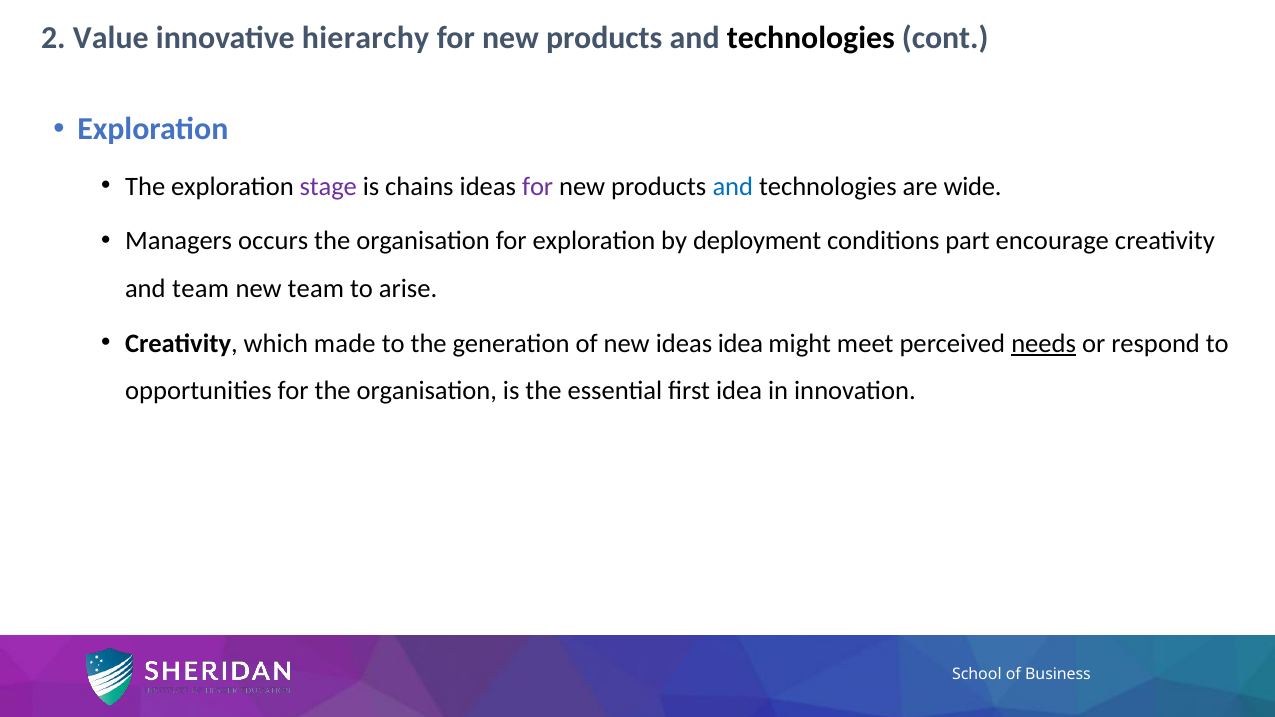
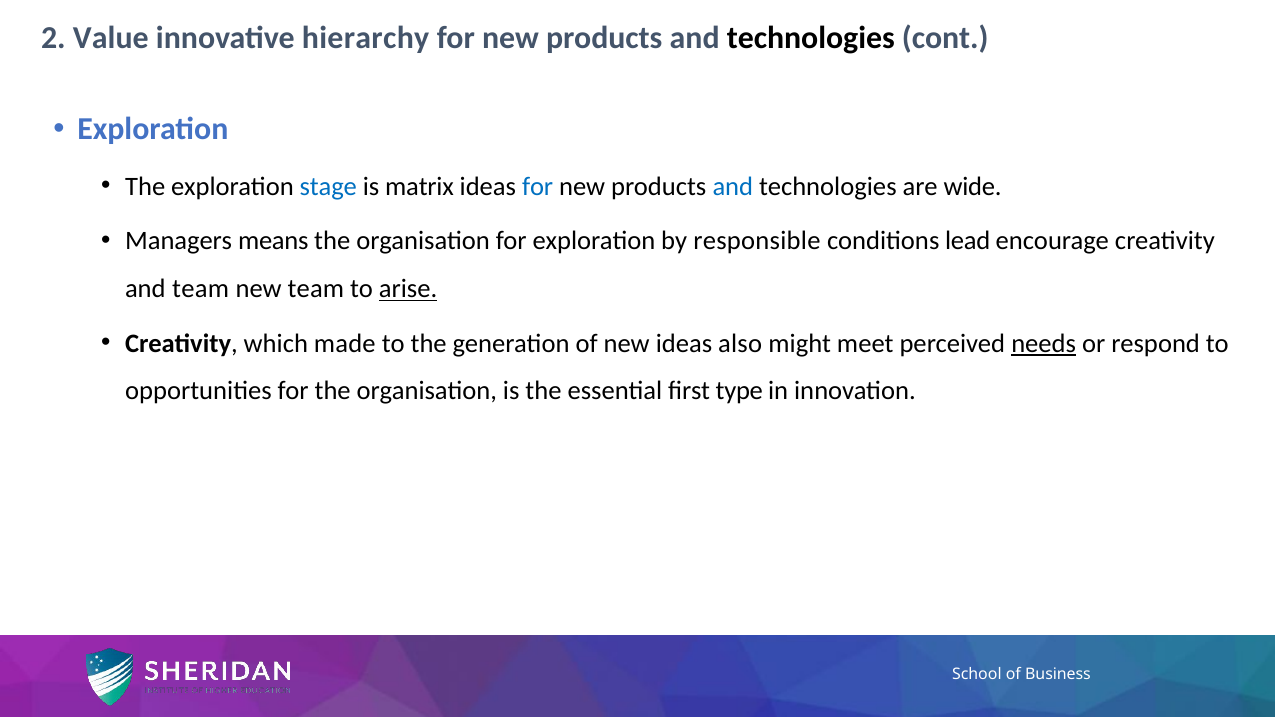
stage colour: purple -> blue (328, 187)
chains: chains -> matrix (420, 187)
for colour: purple -> blue (538, 187)
occurs: occurs -> means (273, 241)
deployment: deployment -> responsible (757, 241)
part: part -> lead (968, 241)
arise underline: none -> present (408, 289)
ideas idea: idea -> also (740, 343)
first idea: idea -> type (739, 391)
